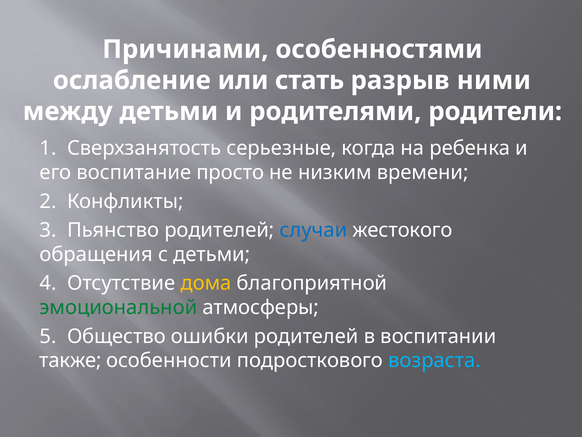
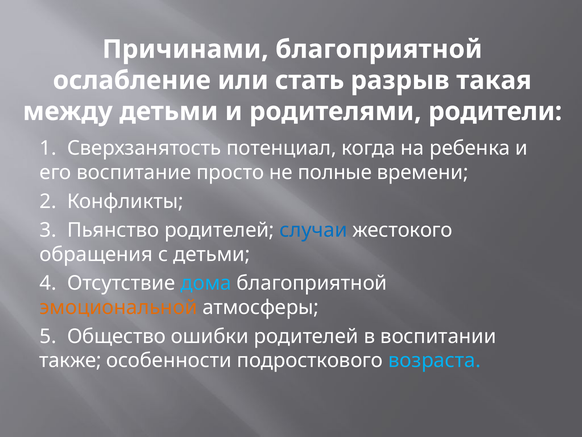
Причинами особенностями: особенностями -> благоприятной (379, 49)
ними: ними -> такая (494, 80)
серьезные: серьезные -> потенциал (281, 148)
низким: низким -> полные (335, 172)
дома colour: yellow -> light blue (206, 283)
эмоциональной colour: green -> orange (118, 307)
